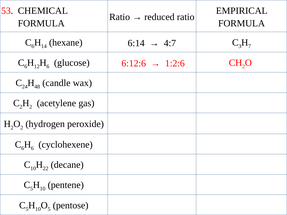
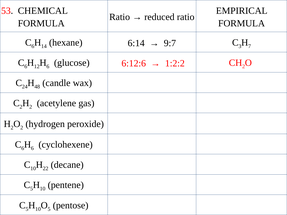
4:7: 4:7 -> 9:7 (170, 43)
1:2:6: 1:2:6 -> 1:2:2 (175, 63)
